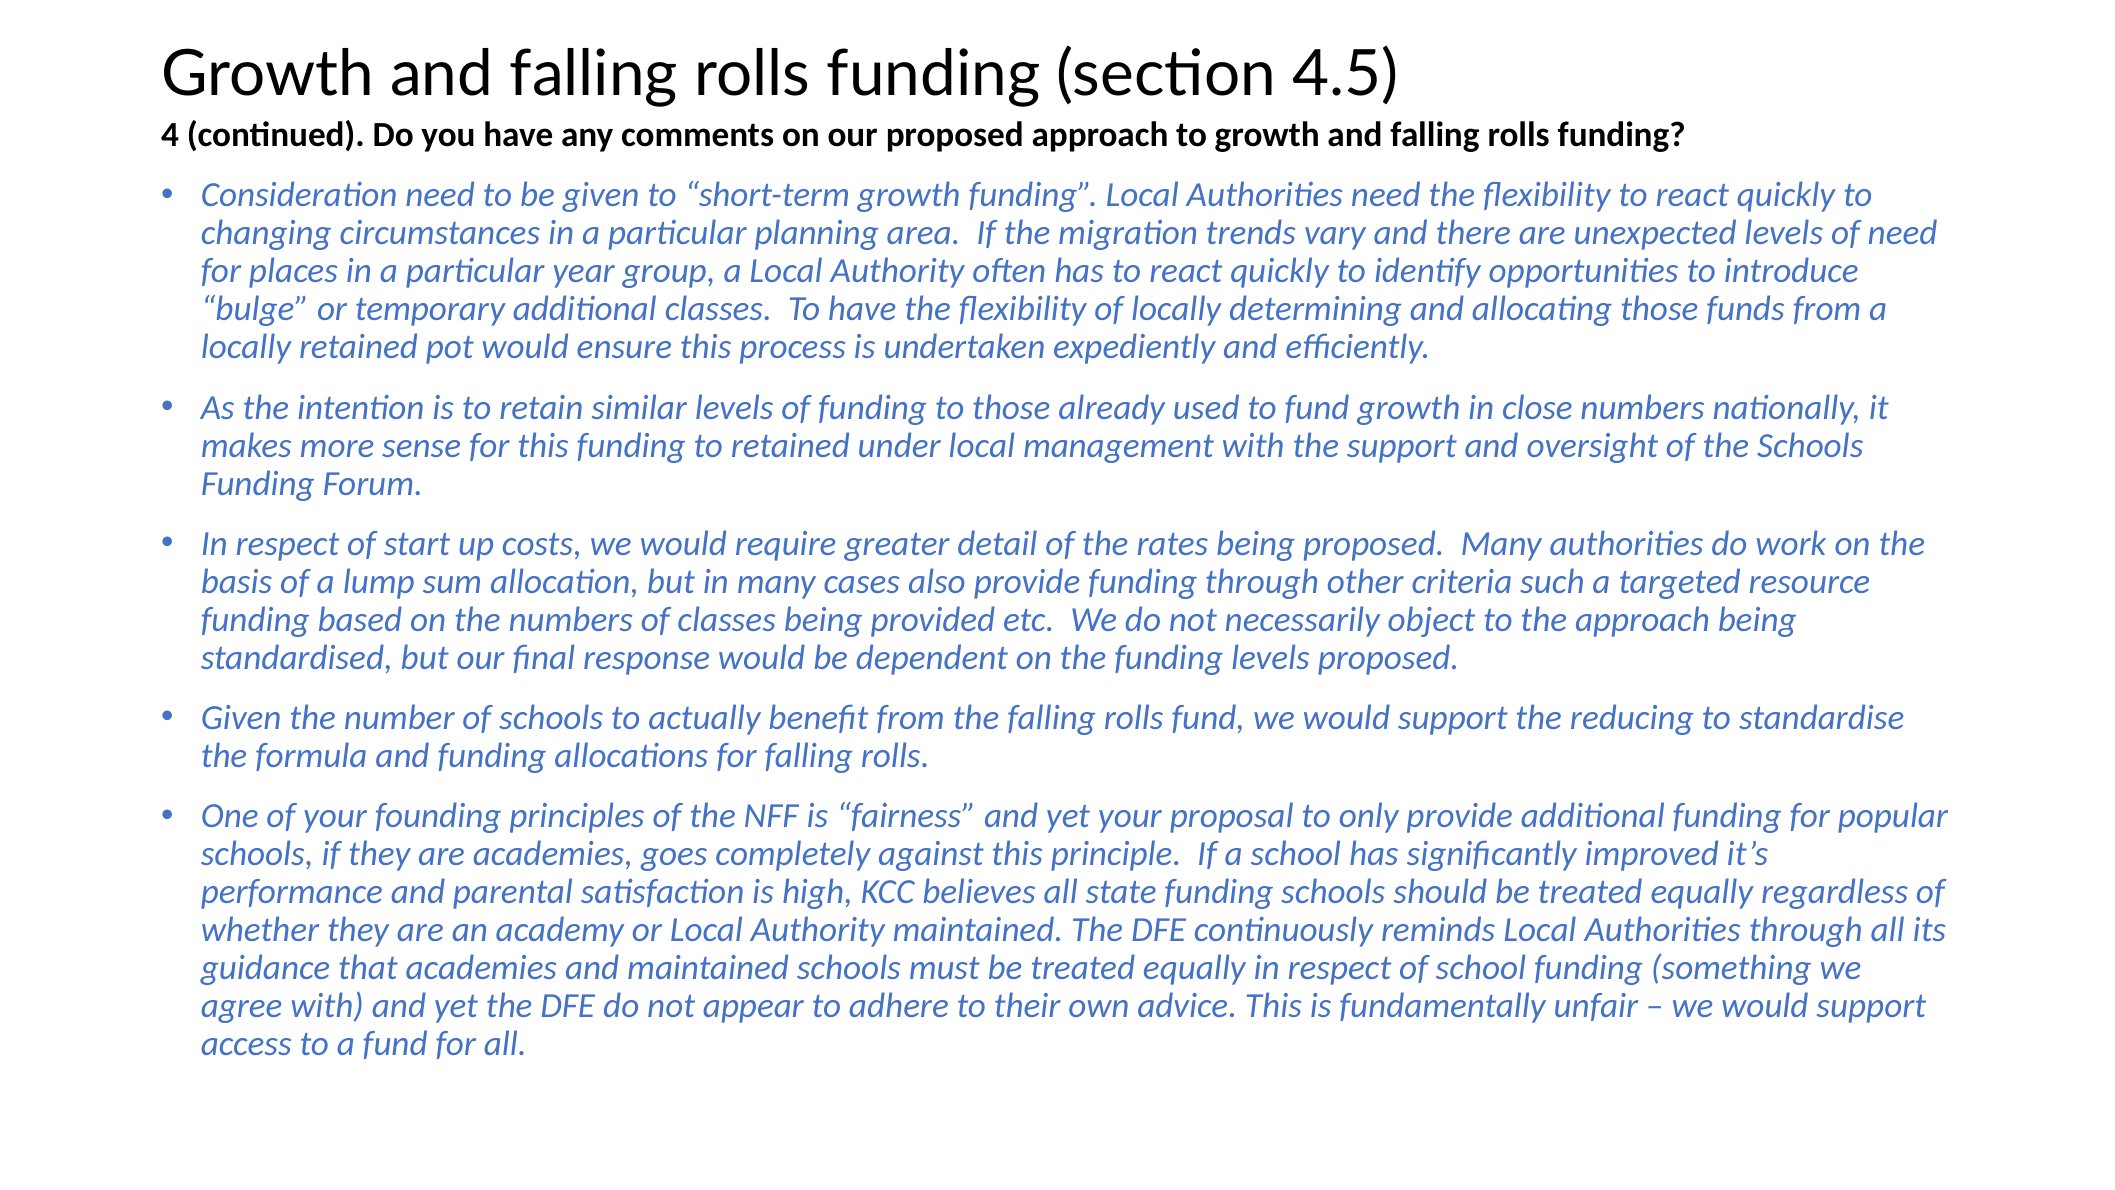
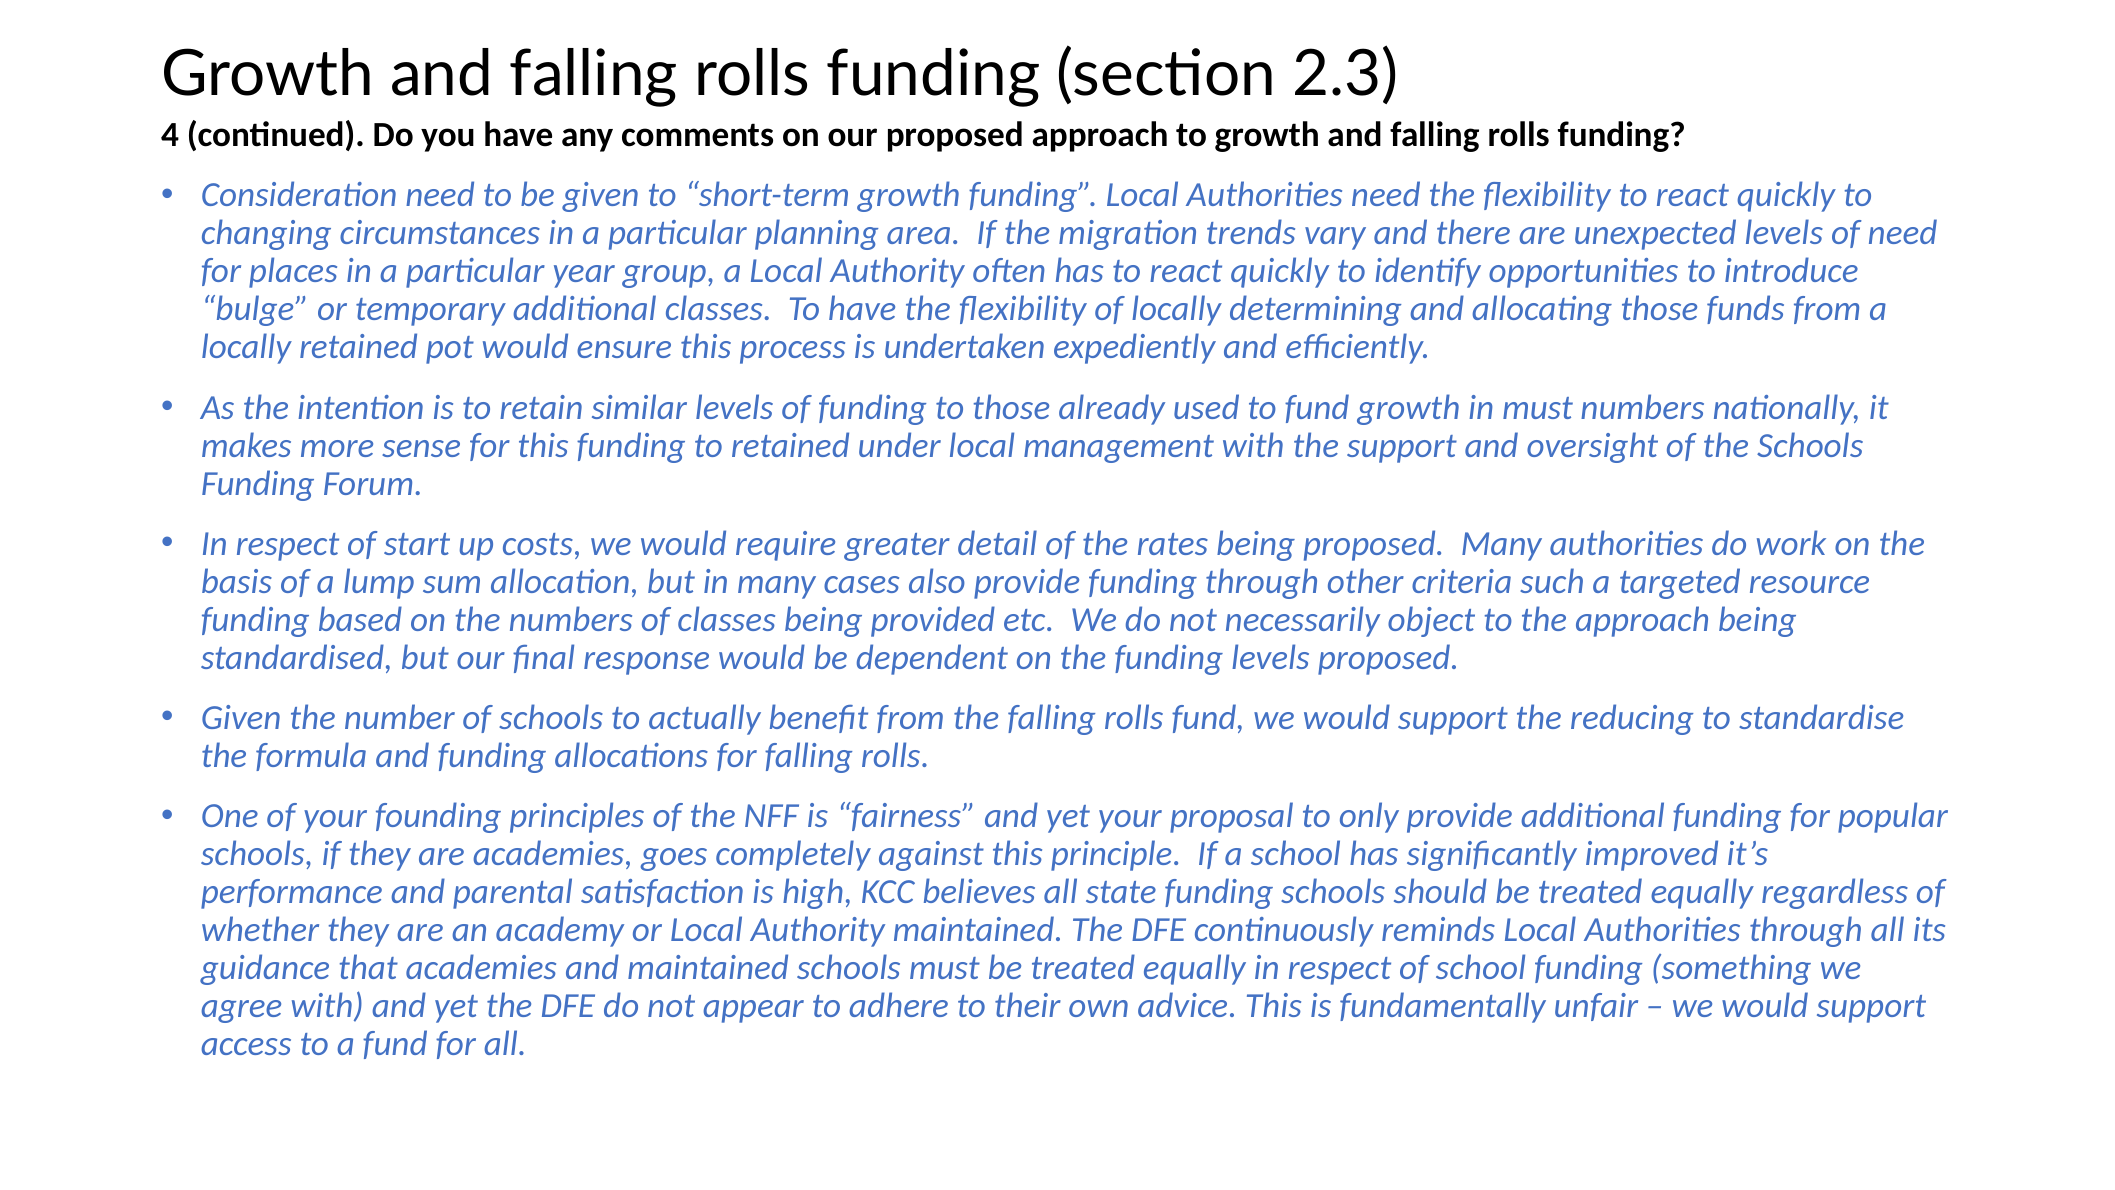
4.5: 4.5 -> 2.3 (1345, 75)
in close: close -> must (1538, 407)
